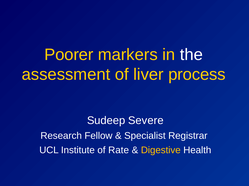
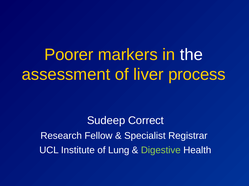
Severe: Severe -> Correct (146, 121)
Rate: Rate -> Lung (119, 151)
Digestive colour: yellow -> light green (161, 151)
